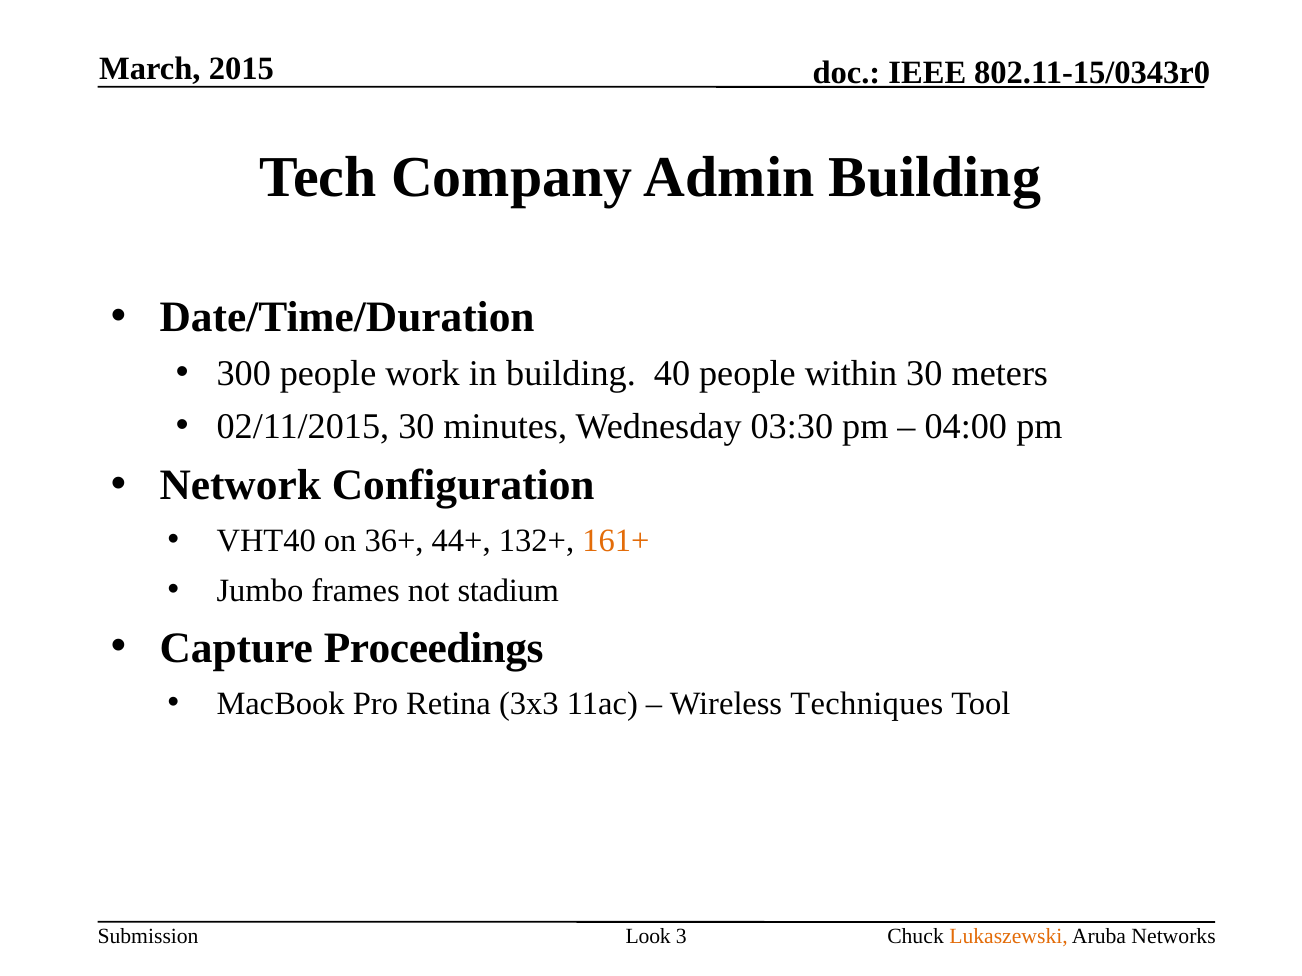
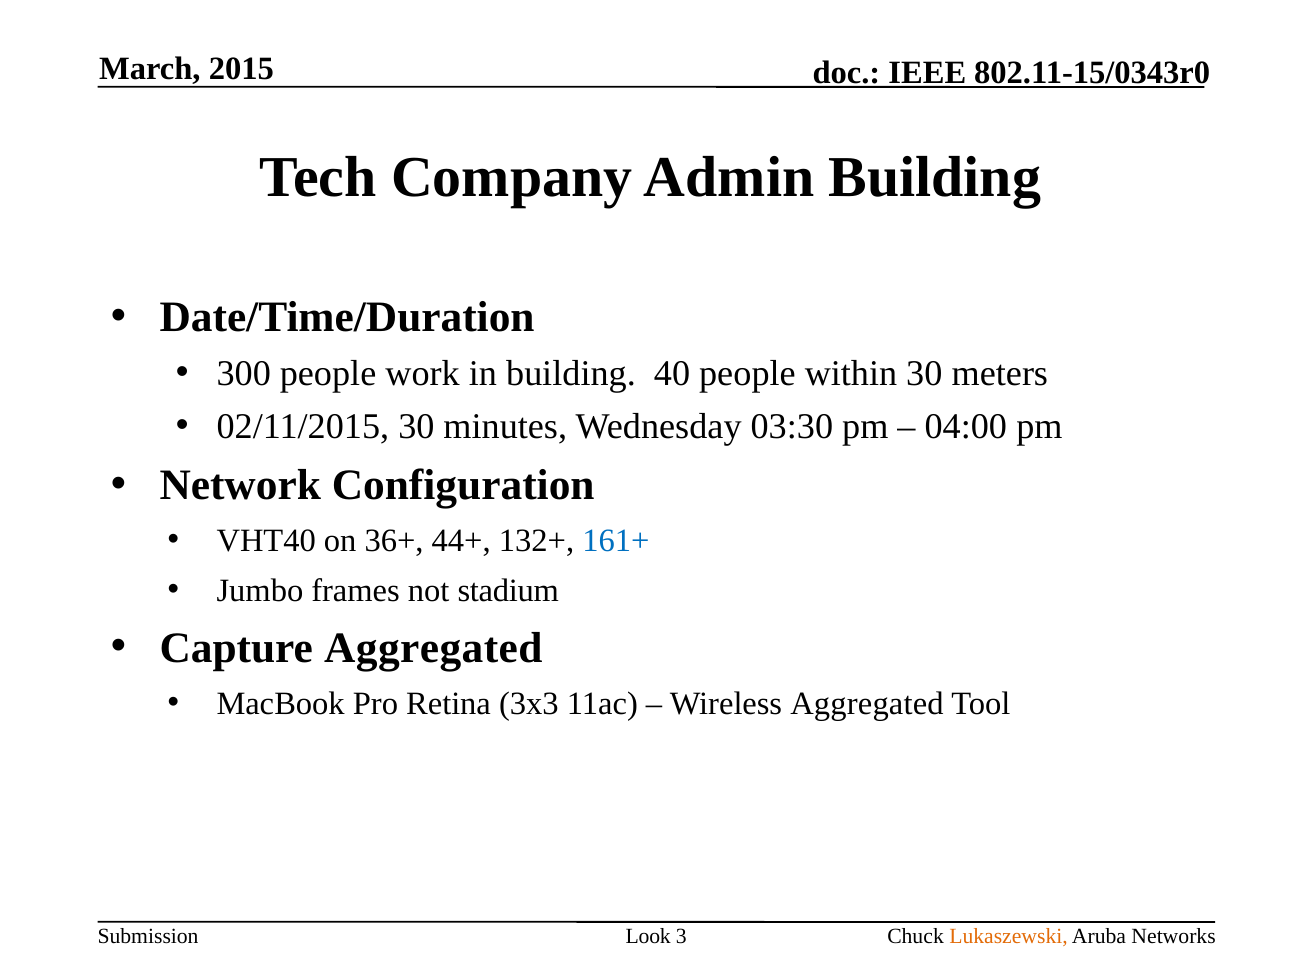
161+ colour: orange -> blue (616, 541)
Capture Proceedings: Proceedings -> Aggregated (433, 648)
Wireless Techniques: Techniques -> Aggregated (867, 704)
